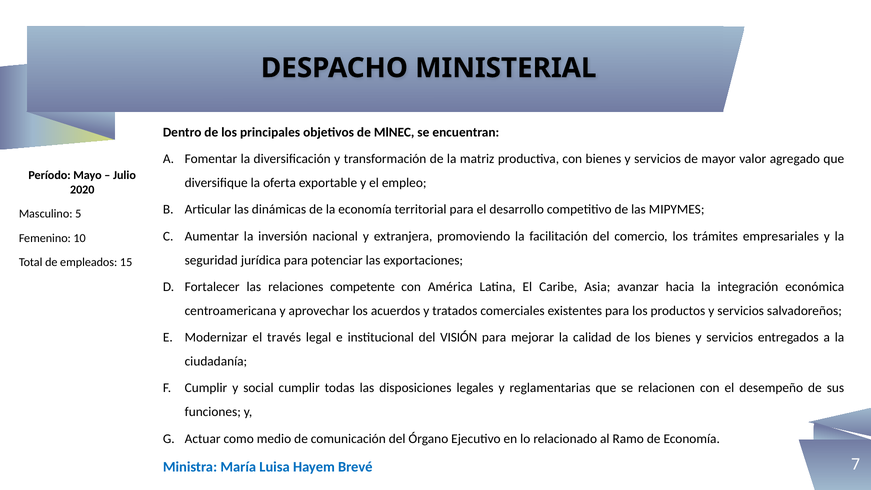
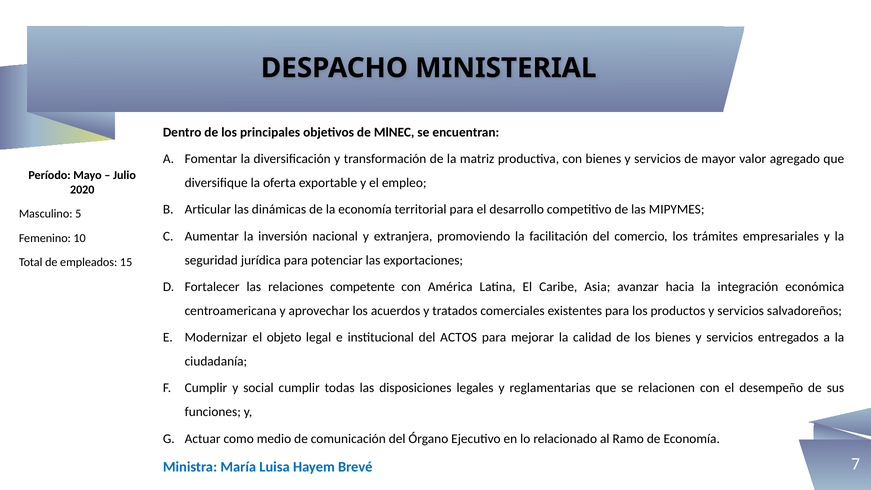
través: través -> objeto (284, 337)
VISIÓN: VISIÓN -> ACTOS (459, 337)
